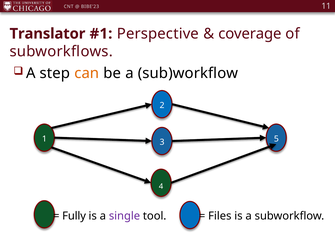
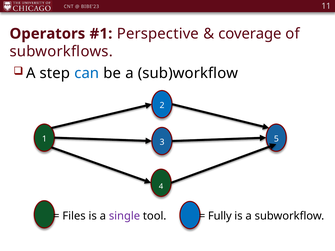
Translator: Translator -> Operators (47, 34)
can colour: orange -> blue (87, 73)
Fully: Fully -> Files (74, 216)
Files: Files -> Fully (220, 216)
